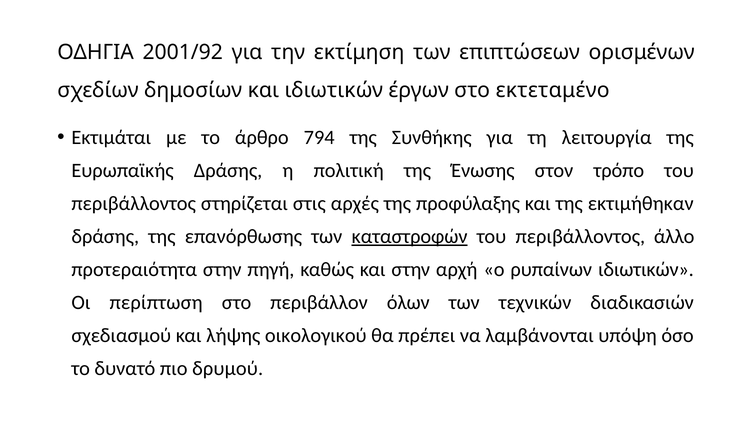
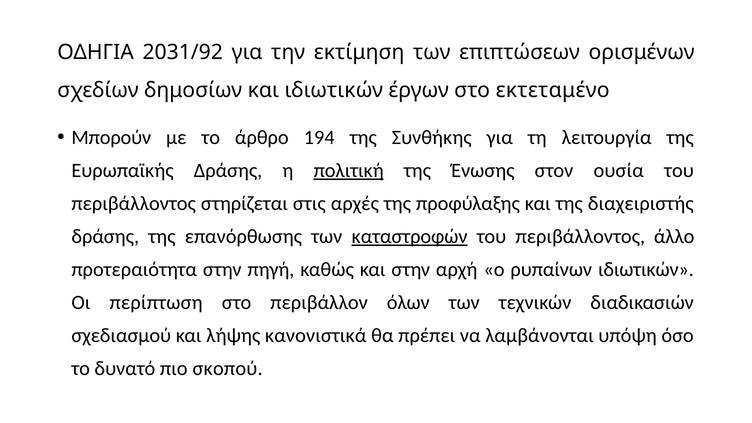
2001/92: 2001/92 -> 2031/92 (183, 52)
Εκτιμάται: Εκτιμάται -> Μπορούν (111, 138)
794: 794 -> 194 (319, 138)
πολιτική underline: none -> present (349, 171)
τρόπο: τρόπο -> ουσία (619, 171)
εκτιμήθηκαν: εκτιμήθηκαν -> διαχειριστής (641, 204)
οικολογικού: οικολογικού -> κανονιστικά (316, 335)
δρυμού: δρυμού -> σκοπού (228, 368)
